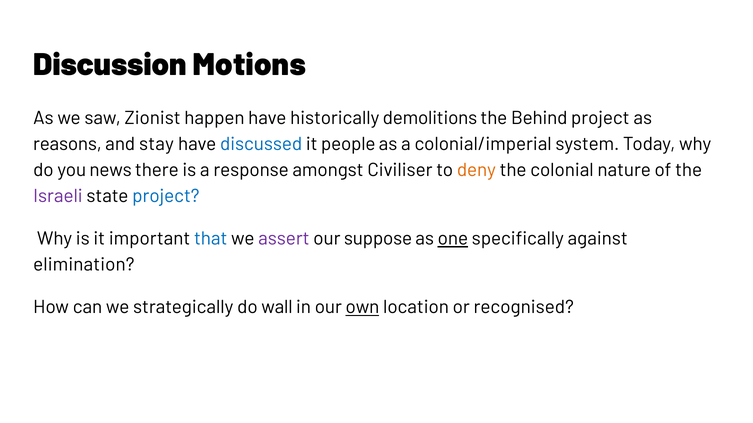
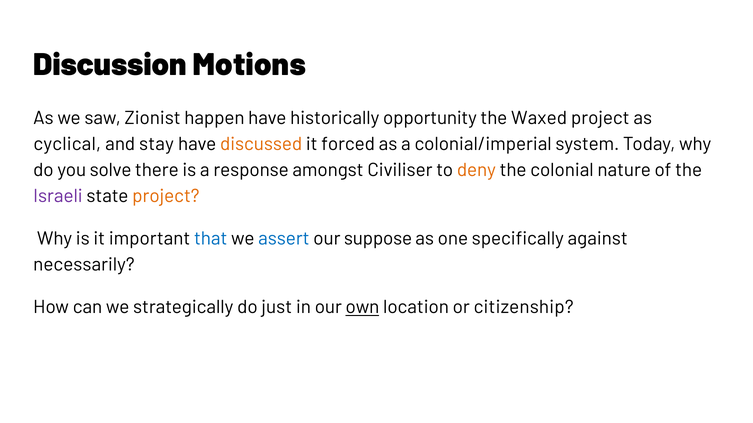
demolitions: demolitions -> opportunity (430, 118)
Behind: Behind -> Waxed (539, 118)
reasons: reasons -> cyclical (67, 144)
discussed colour: blue -> orange (261, 144)
people: people -> forced (348, 144)
news: news -> solve (111, 170)
project colour: blue -> orange (166, 196)
assert colour: purple -> blue (284, 239)
one underline: present -> none (453, 239)
elimination: elimination -> necessarily (84, 265)
wall: wall -> just (277, 308)
recognised: recognised -> citizenship (524, 308)
